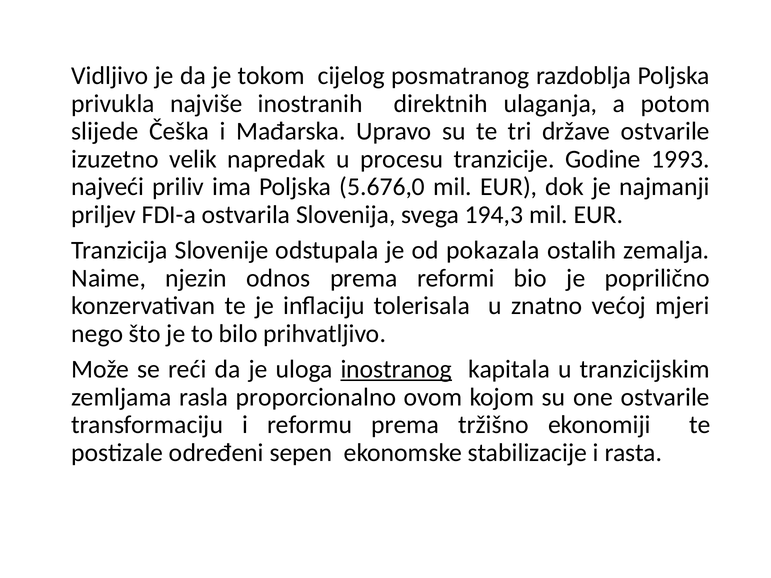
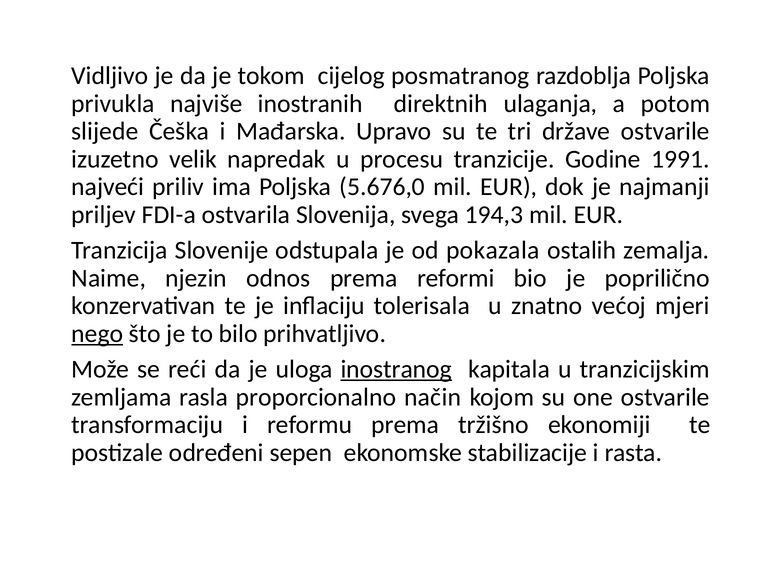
1993: 1993 -> 1991 (681, 159)
nego underline: none -> present (97, 334)
ovom: ovom -> način (433, 397)
